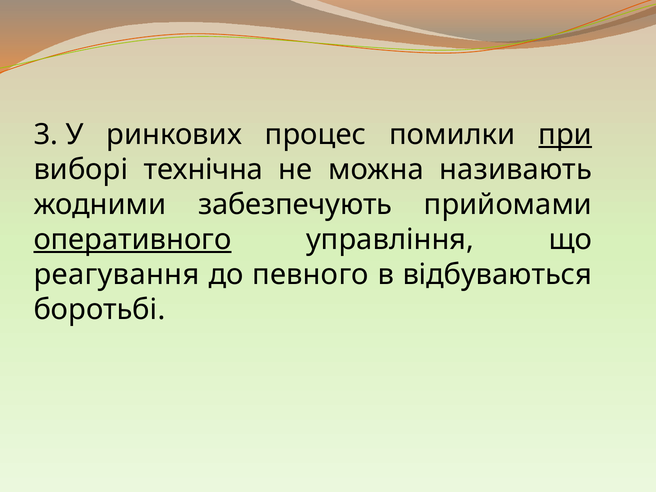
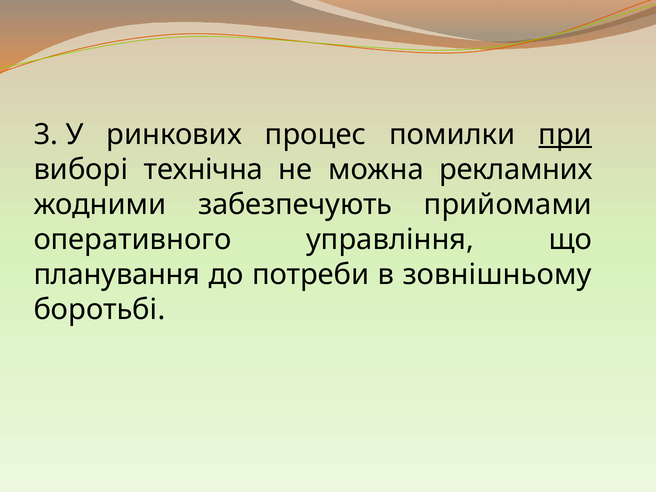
називають: називають -> рекламних (516, 169)
оперативного underline: present -> none (133, 239)
реагування: реагування -> планування (117, 274)
певного: певного -> потреби (311, 274)
відбуваються: відбуваються -> зовнішньому (497, 274)
